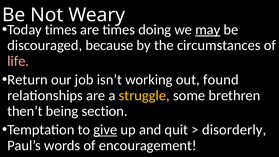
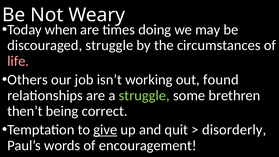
Today times: times -> when (61, 30)
may underline: present -> none (208, 30)
discouraged because: because -> struggle (109, 45)
Return: Return -> Others (28, 80)
struggle colour: yellow -> light green (144, 95)
section: section -> correct (105, 111)
